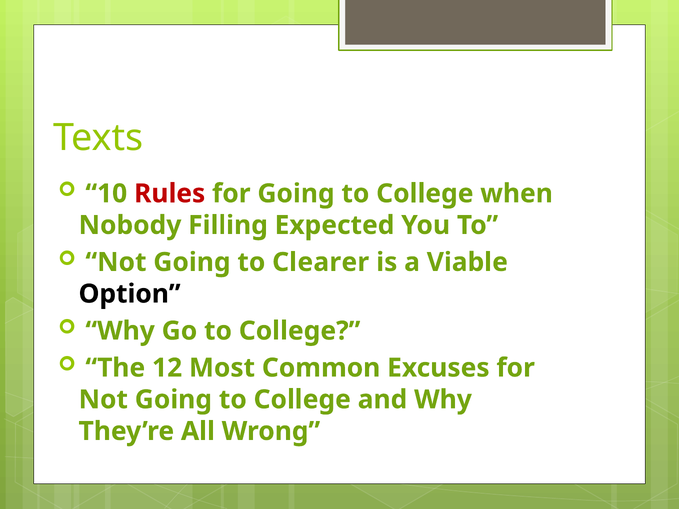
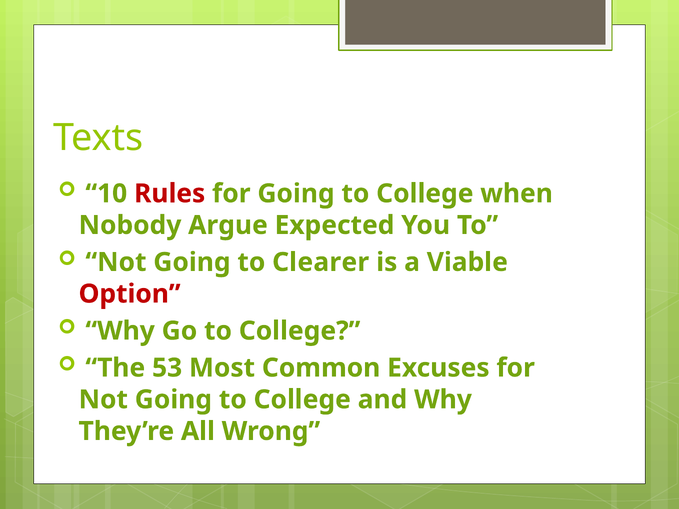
Filling: Filling -> Argue (228, 225)
Option colour: black -> red (130, 294)
12: 12 -> 53 (167, 368)
